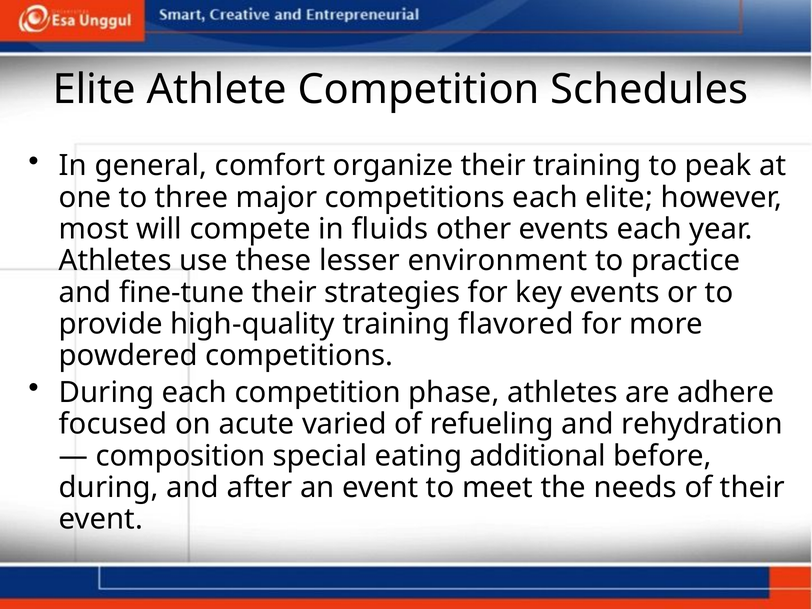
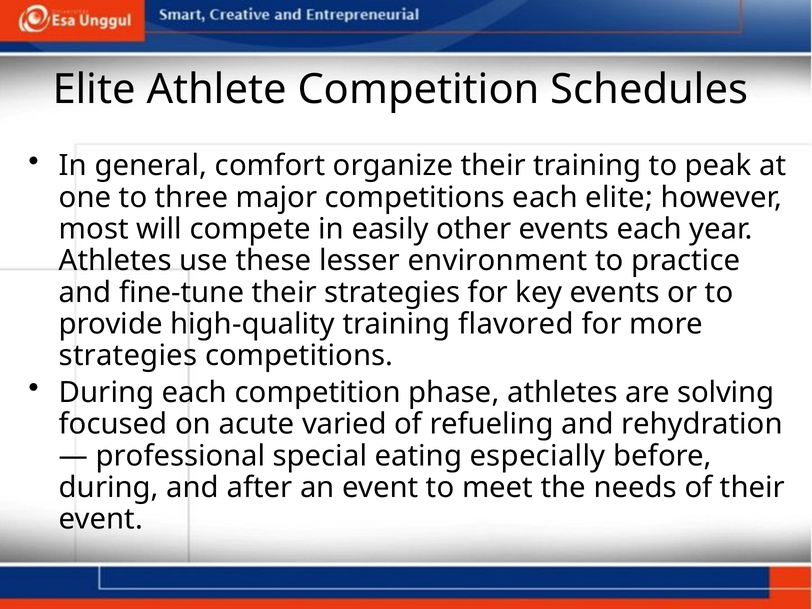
fluids: fluids -> easily (390, 229)
powdered: powdered -> strategies (128, 356)
adhere: adhere -> solving (726, 393)
composition: composition -> professional (181, 456)
additional: additional -> especially (538, 456)
